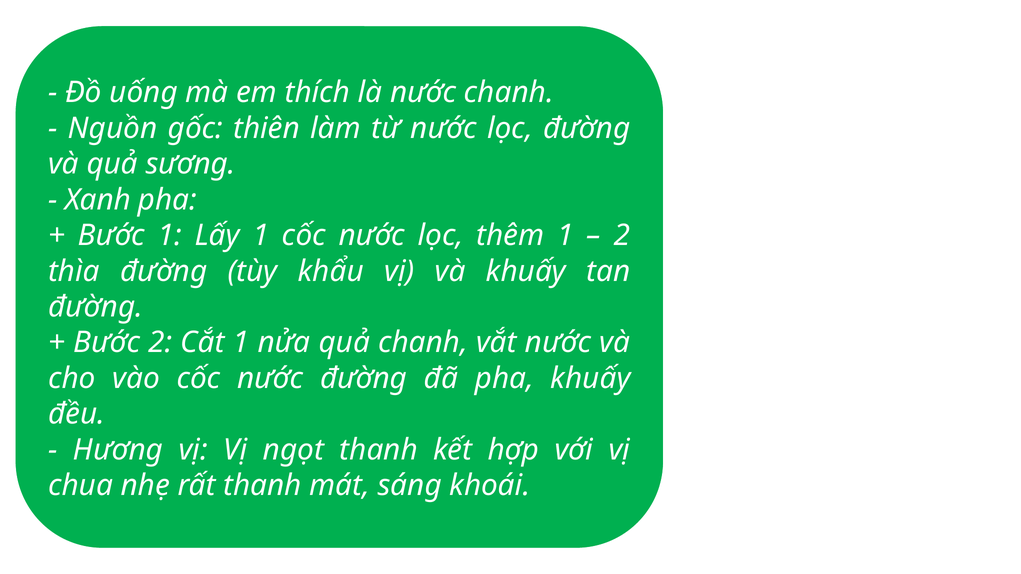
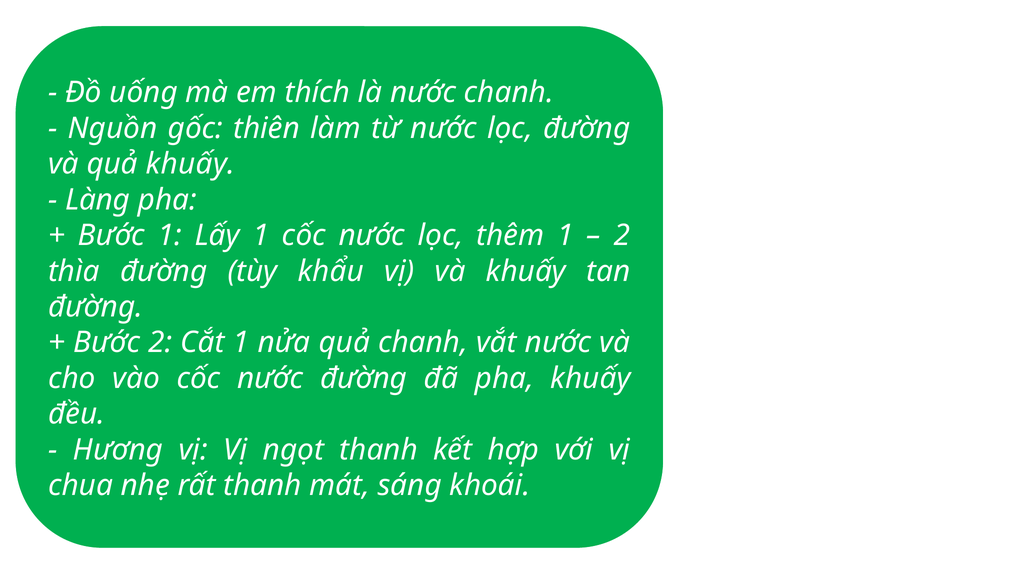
quả sương: sương -> khuấy (190, 164)
Xanh: Xanh -> Làng (98, 200)
